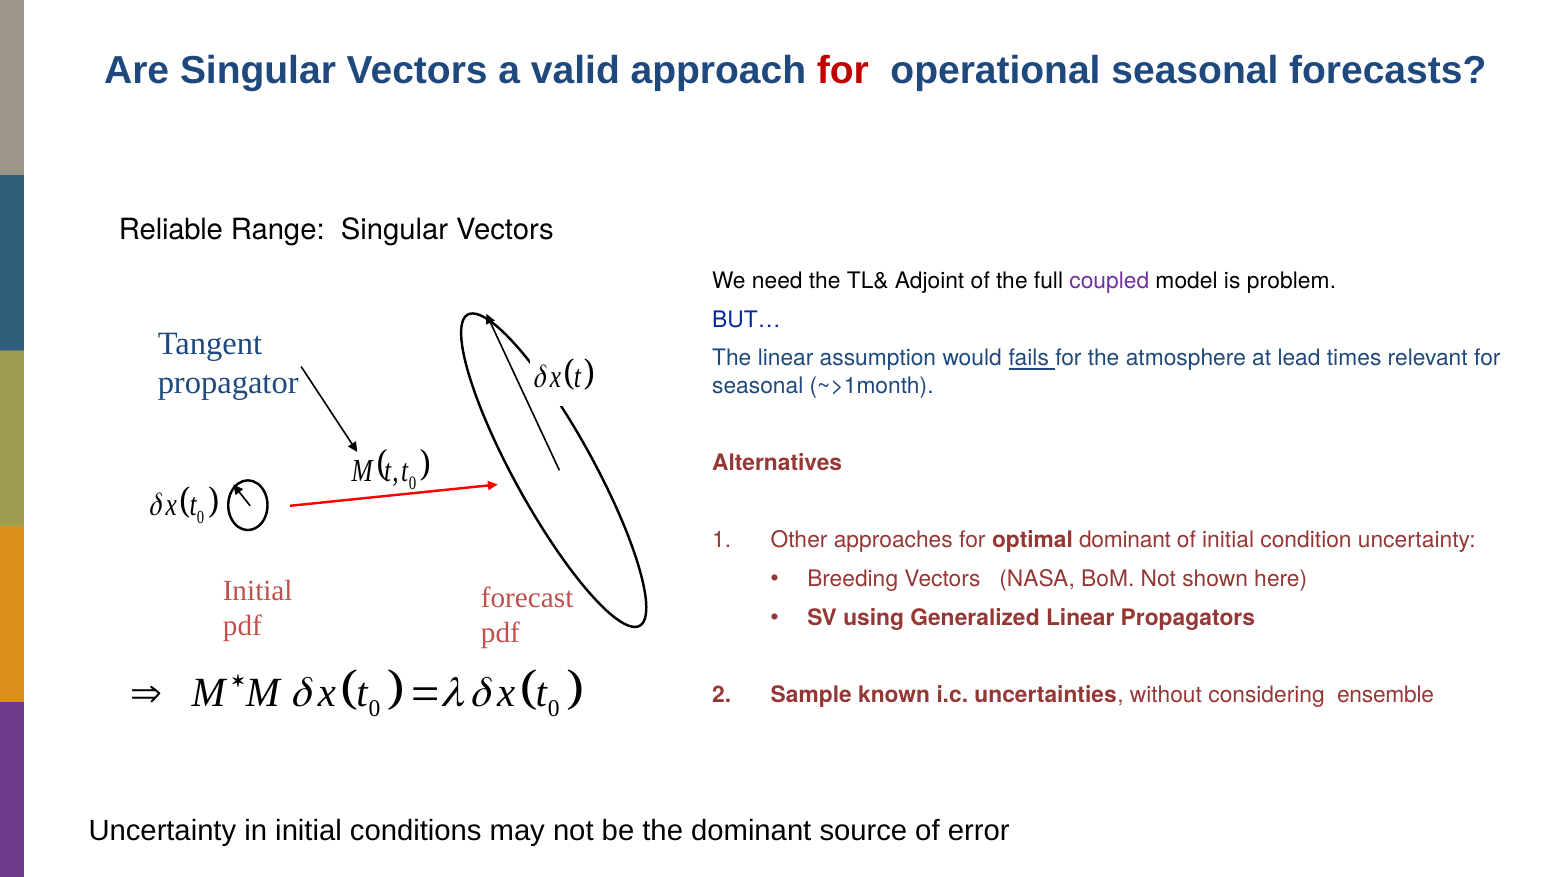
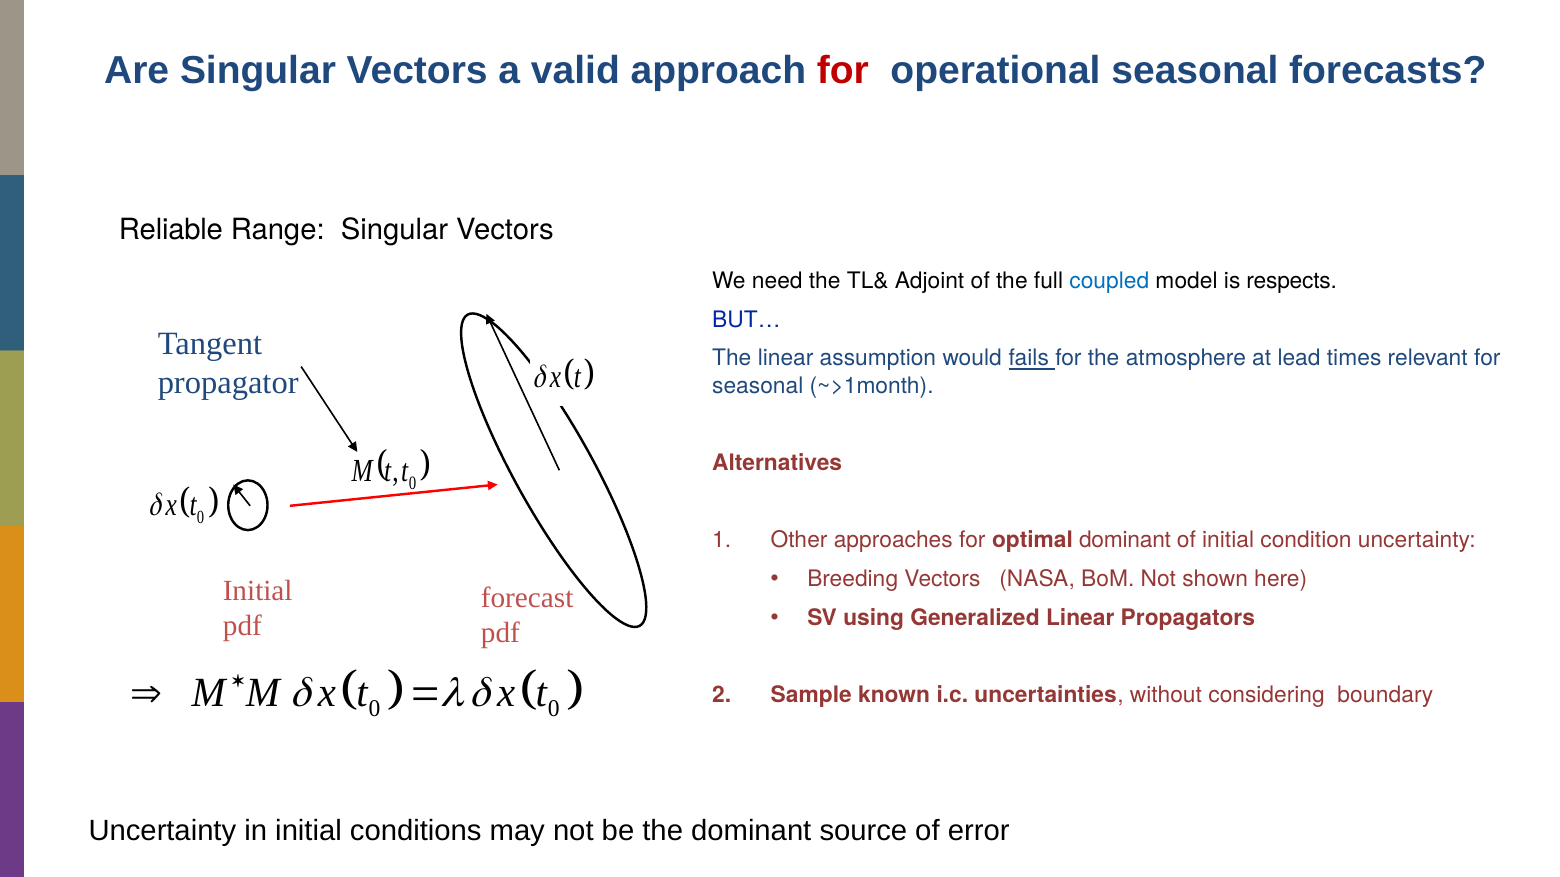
coupled colour: purple -> blue (1109, 281)
problem: problem -> respects (1292, 281)
ensemble: ensemble -> boundary (1385, 696)
